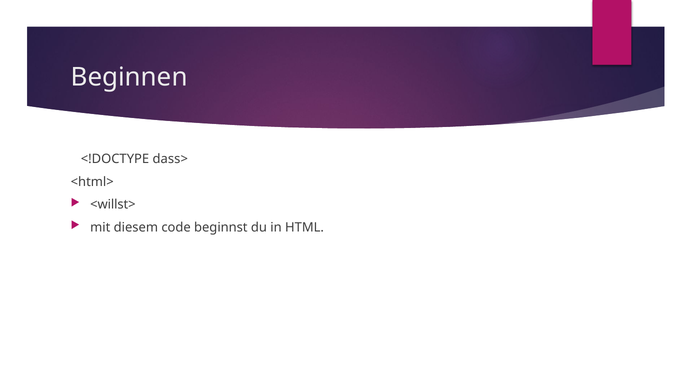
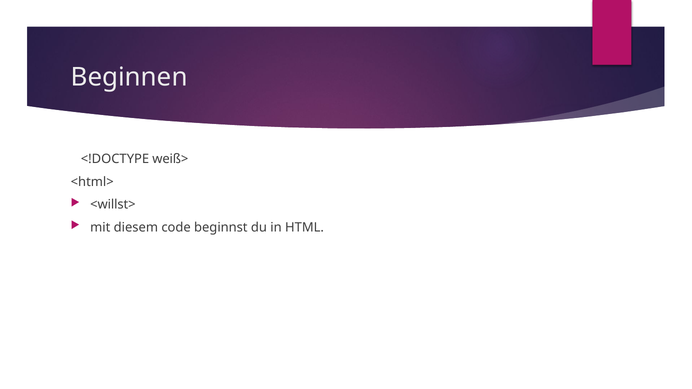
dass>: dass> -> weiß> (170, 159)
